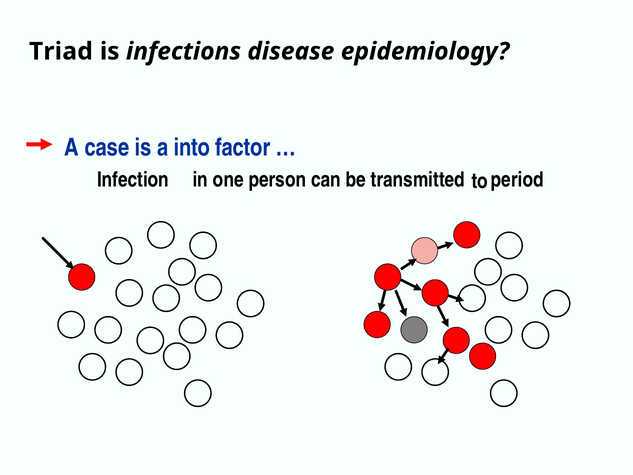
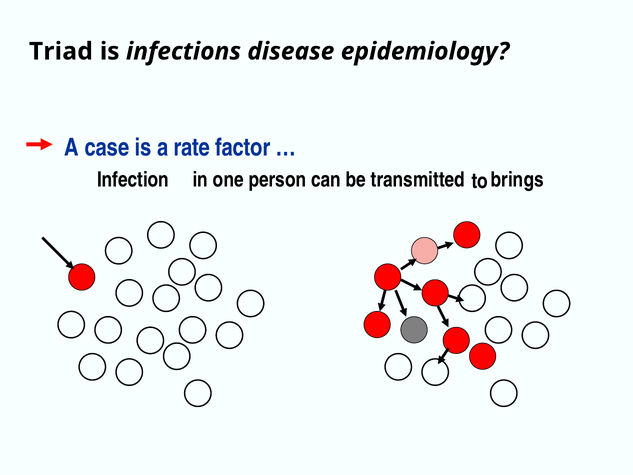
into: into -> rate (192, 147)
period: period -> brings (517, 179)
